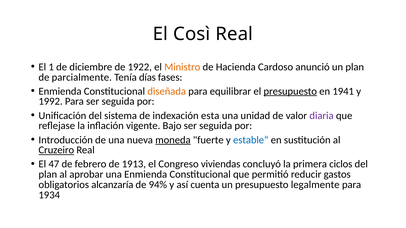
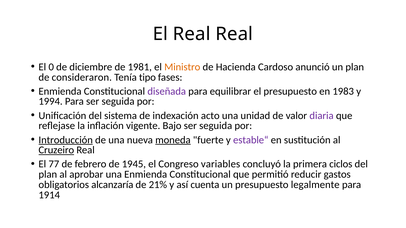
El Così: Così -> Real (192, 34)
1: 1 -> 0 (51, 67)
1922: 1922 -> 1981 (140, 67)
parcialmente: parcialmente -> consideraron (82, 77)
días: días -> tipo (147, 77)
diseñada colour: orange -> purple (167, 91)
presupuesto underline: present -> none (290, 91)
1941: 1941 -> 1983 (343, 91)
1992: 1992 -> 1994 (51, 102)
esta: esta -> acto (210, 116)
Introducción underline: none -> present (66, 140)
estable“ colour: blue -> purple (251, 140)
47: 47 -> 77 (54, 164)
1913: 1913 -> 1945 (134, 164)
viviendas: viviendas -> variables (221, 164)
94%: 94% -> 21% (158, 185)
1934: 1934 -> 1914 (49, 195)
